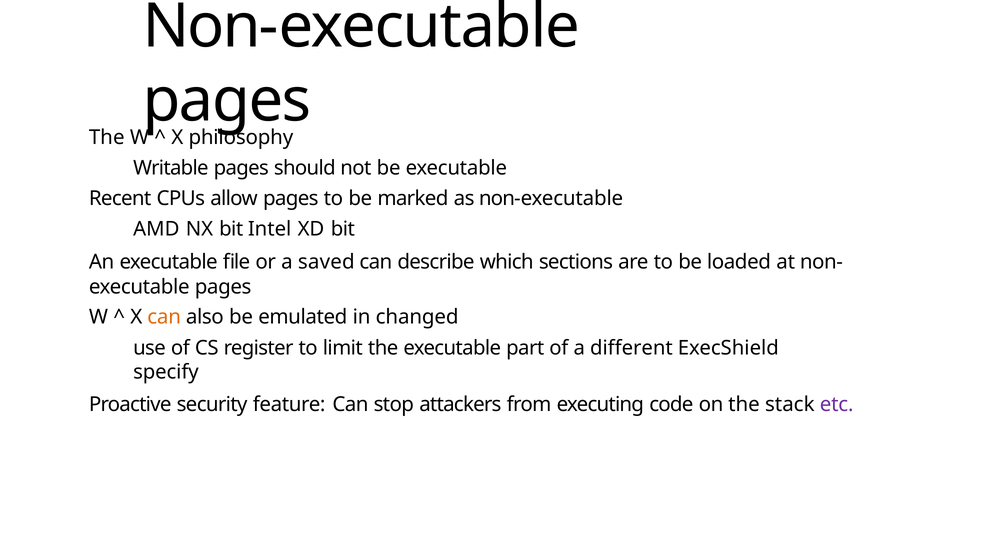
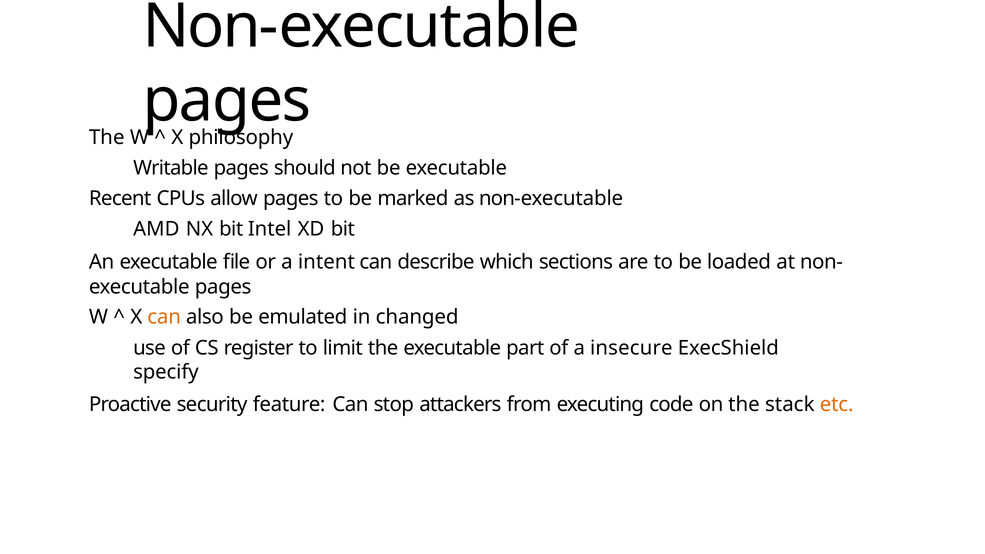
saved: saved -> intent (326, 262)
different: different -> insecure (631, 348)
etc colour: purple -> orange (837, 405)
